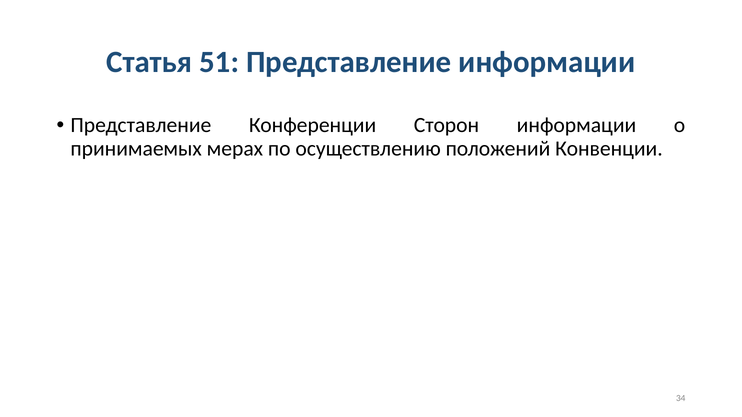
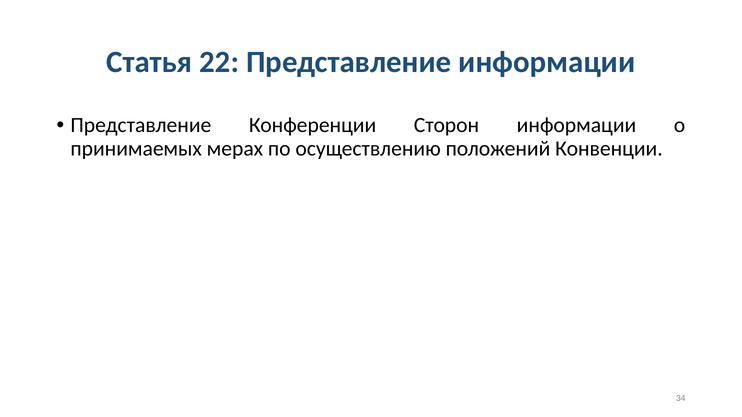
51: 51 -> 22 (219, 62)
